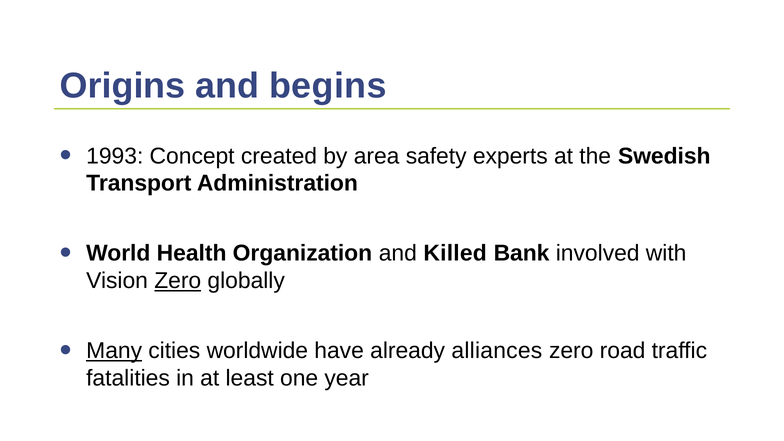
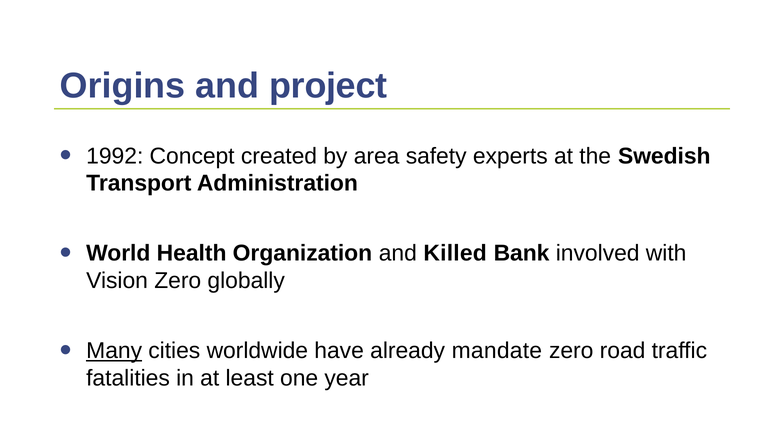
begins: begins -> project (328, 86)
1993: 1993 -> 1992 (115, 156)
Zero underline: present -> none (178, 281)
alliances: alliances -> mandate (497, 351)
